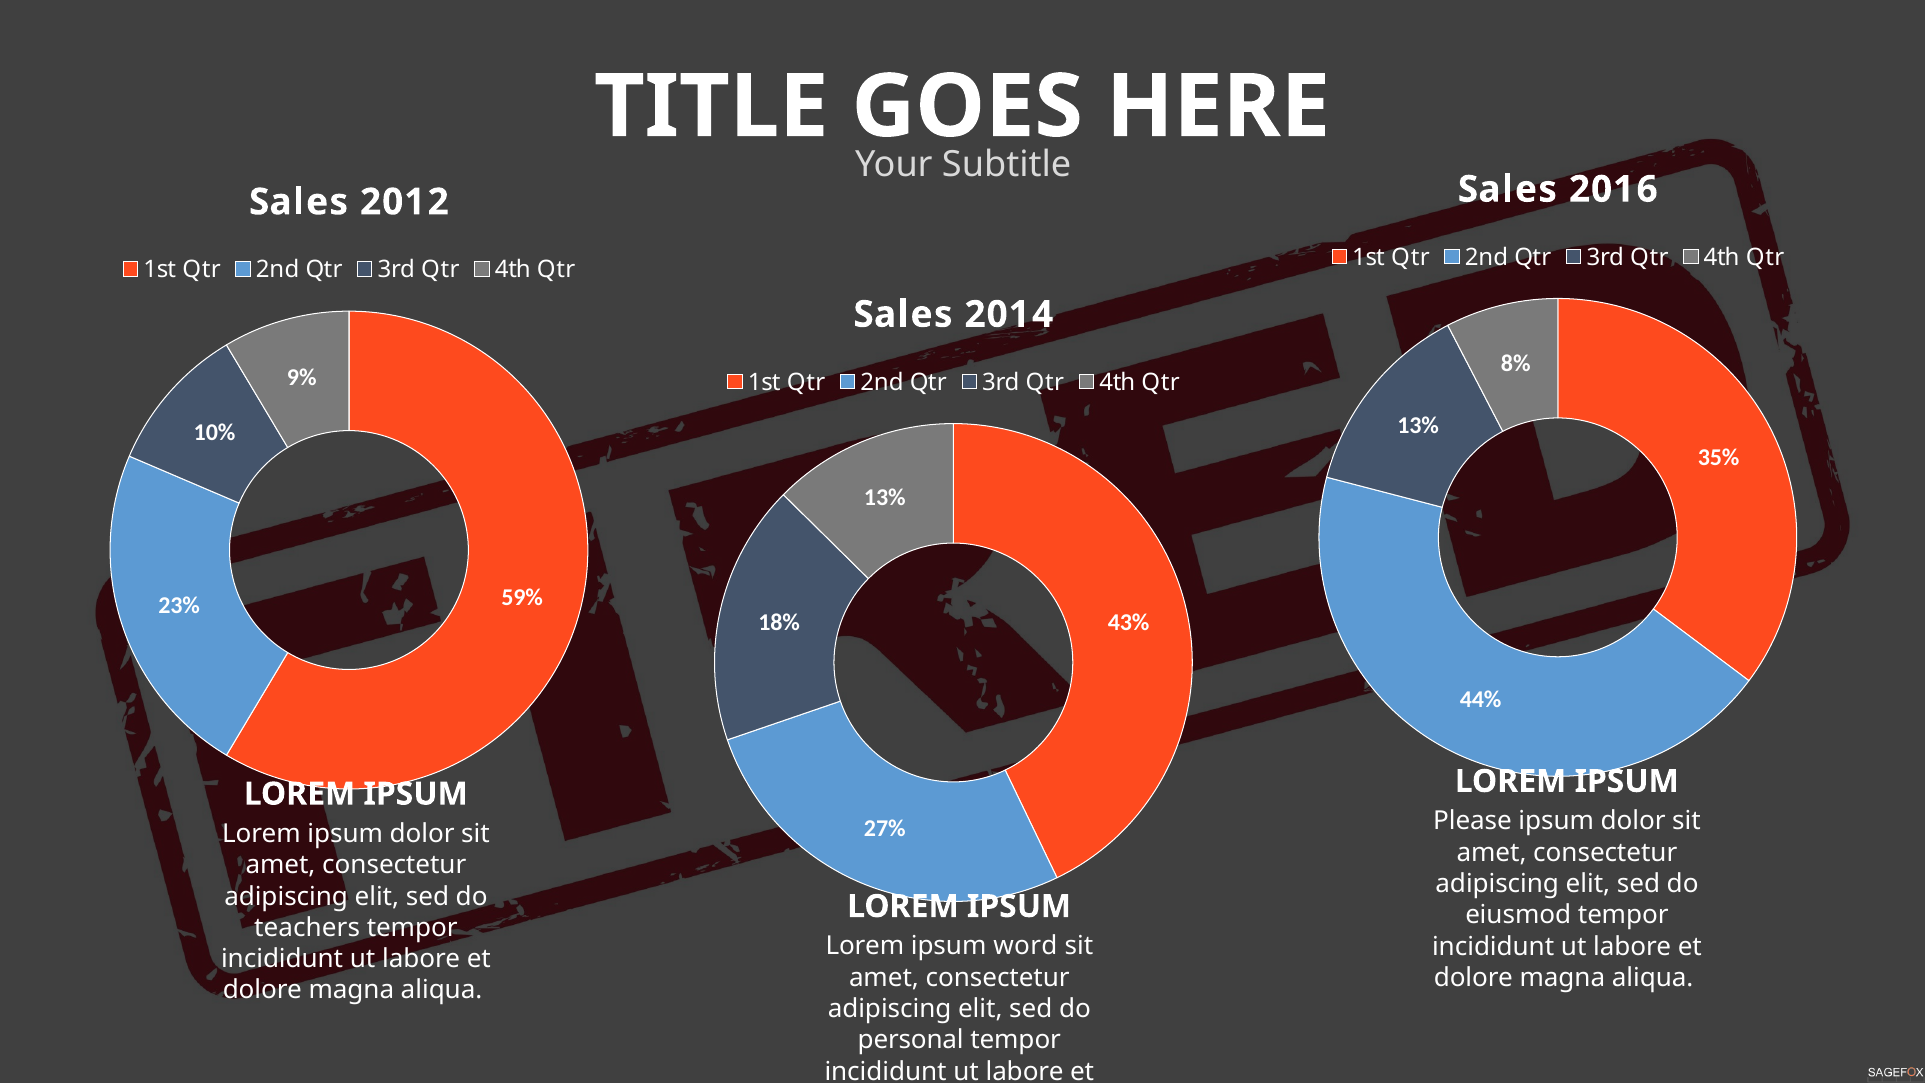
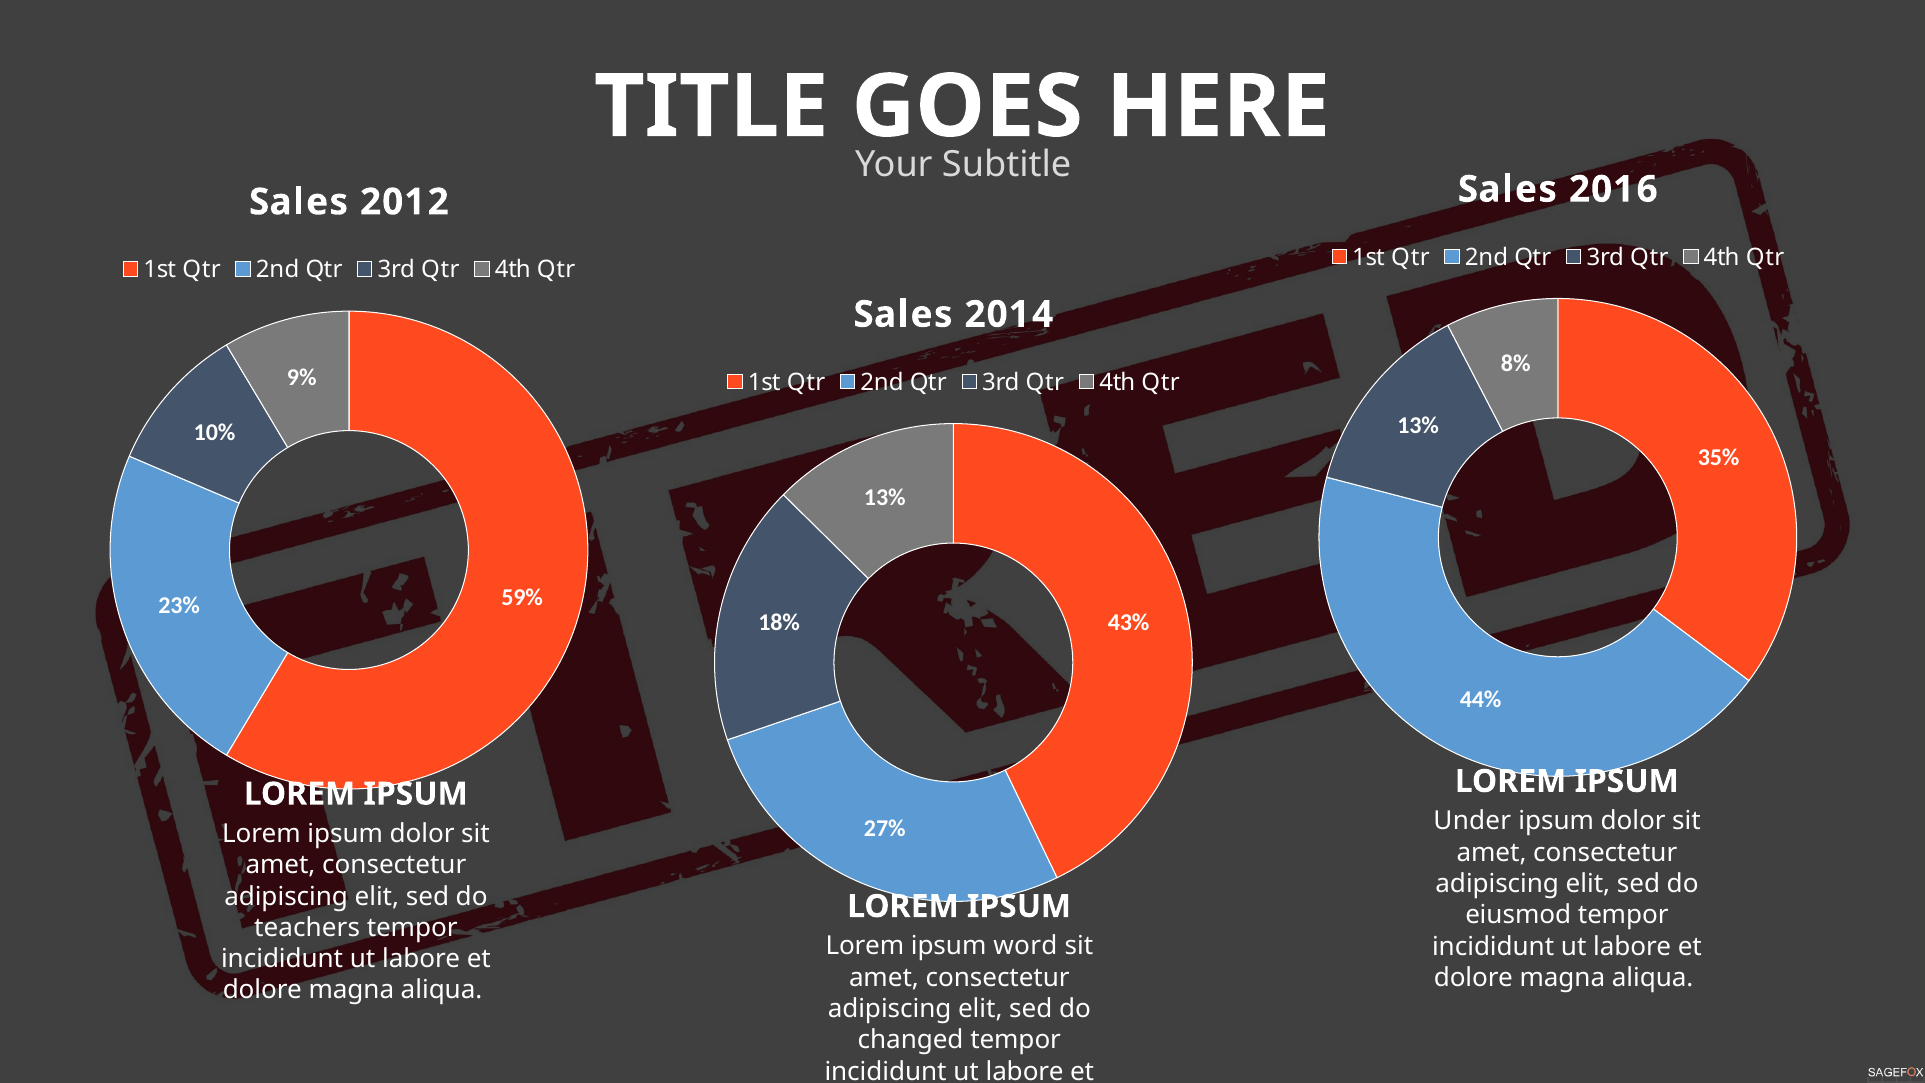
Please: Please -> Under (1472, 821)
personal: personal -> changed (911, 1040)
